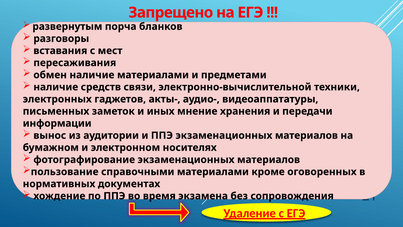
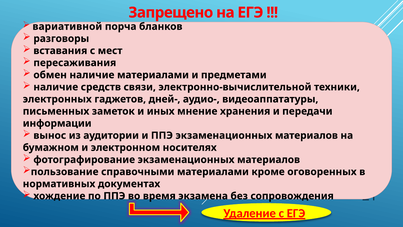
развернутым: развернутым -> вариативной (67, 26)
акты-: акты- -> дней- (164, 99)
